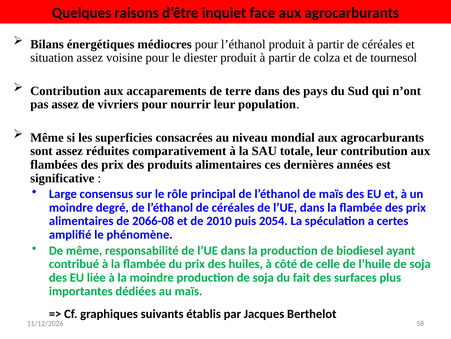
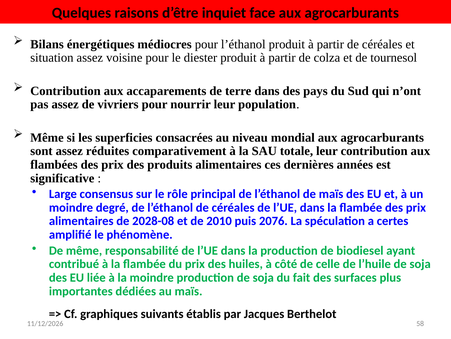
2066-08: 2066-08 -> 2028-08 (153, 221)
2054: 2054 -> 2076 (273, 221)
